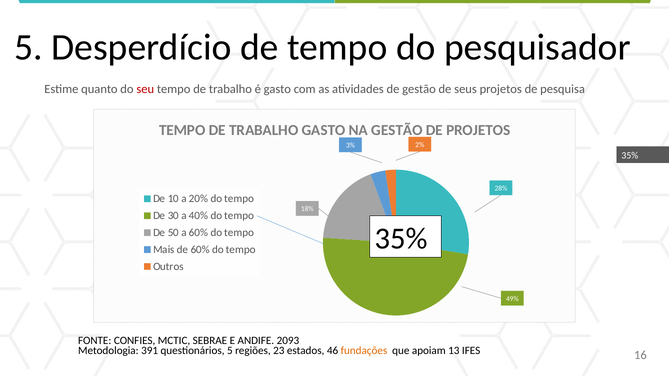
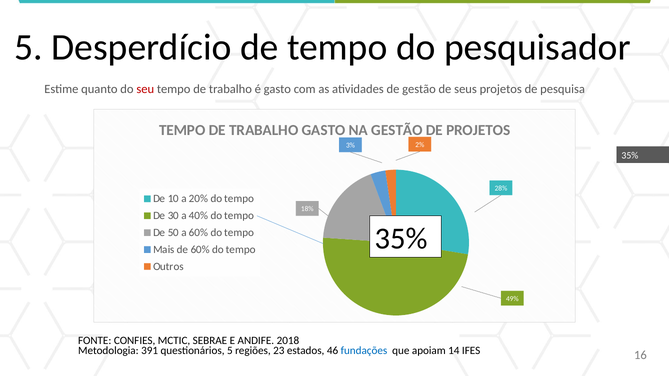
2093: 2093 -> 2018 (288, 341)
fundações colour: orange -> blue (364, 351)
13: 13 -> 14 (454, 351)
